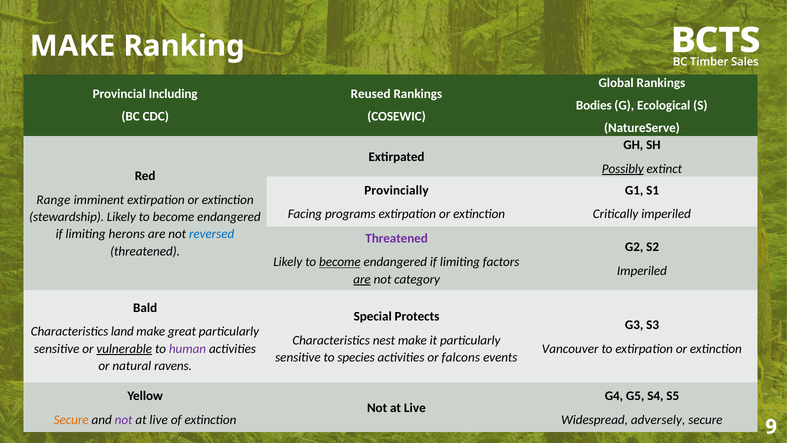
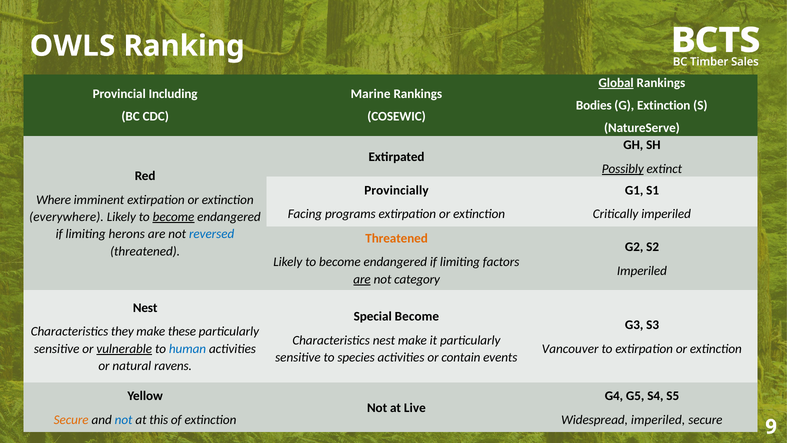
MAKE: MAKE -> OWLS (73, 46)
Global underline: none -> present (616, 83)
Reused: Reused -> Marine (371, 94)
G Ecological: Ecological -> Extinction (664, 105)
Range: Range -> Where (54, 200)
stewardship: stewardship -> everywhere (66, 217)
become underline: none -> present (174, 217)
Threatened colour: purple -> orange (397, 238)
become underline: present -> none (340, 262)
Bald: Bald -> Nest (145, 308)
Special Protects: Protects -> Become (417, 316)
land: land -> they (122, 331)
great: great -> these (182, 331)
human colour: purple -> blue (188, 349)
falcons: falcons -> contain (461, 357)
not colour: purple -> blue (124, 419)
live: live -> this (159, 419)
Widespread adversely: adversely -> imperiled (658, 419)
